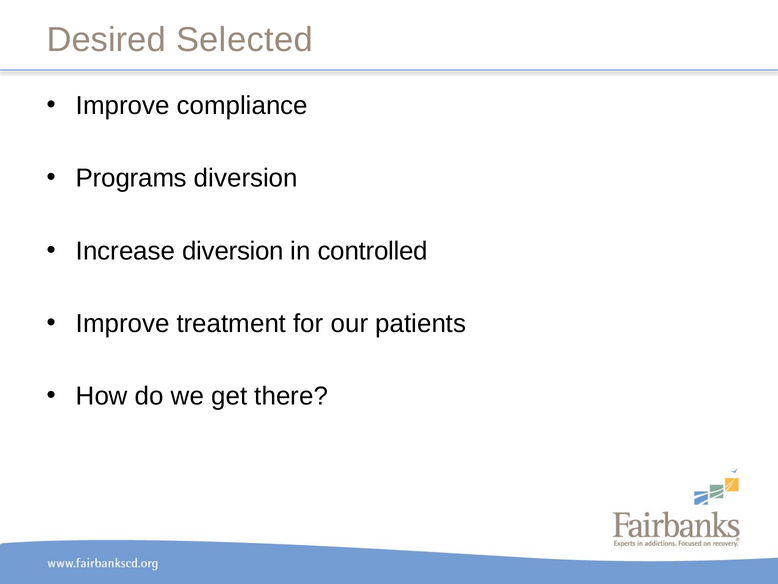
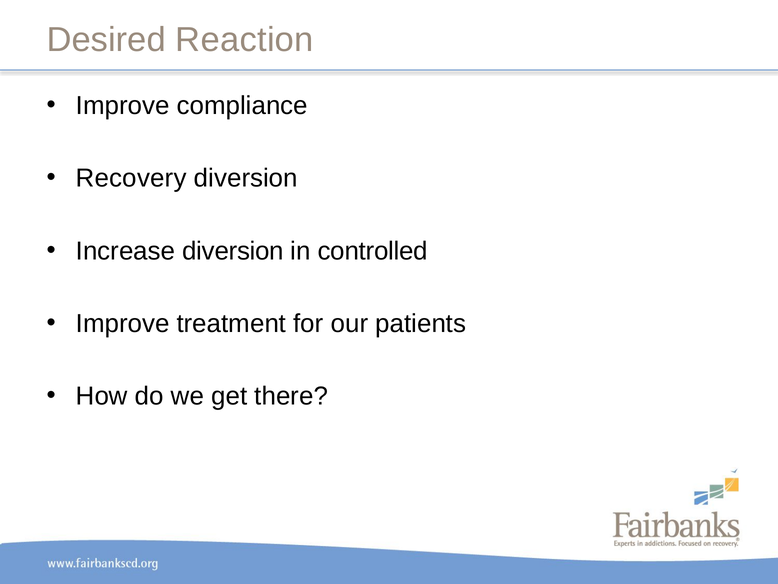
Selected: Selected -> Reaction (245, 40)
Programs: Programs -> Recovery (131, 178)
